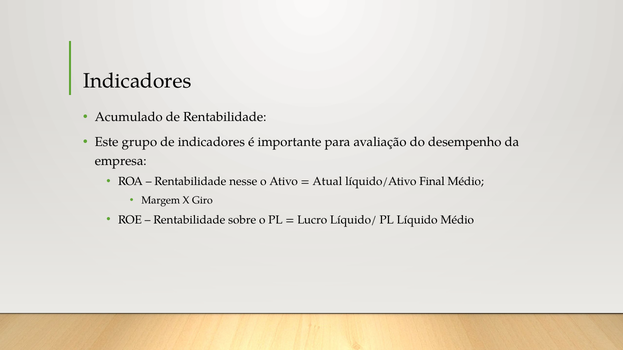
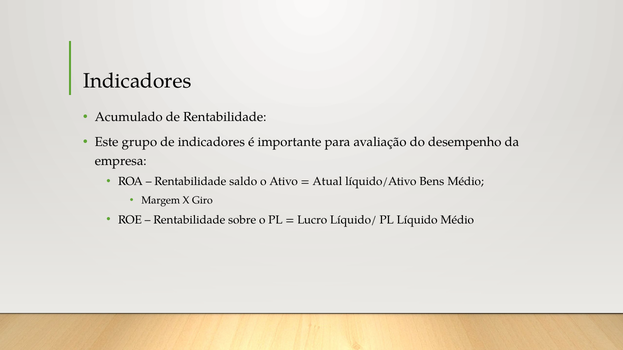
nesse: nesse -> saldo (243, 182)
Final: Final -> Bens (432, 182)
